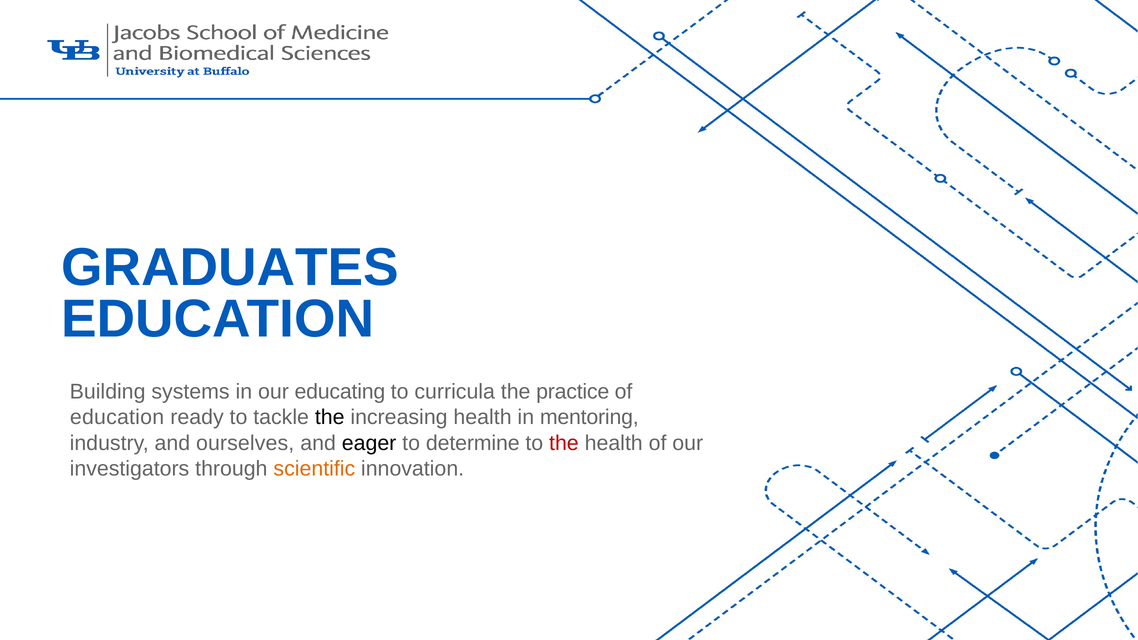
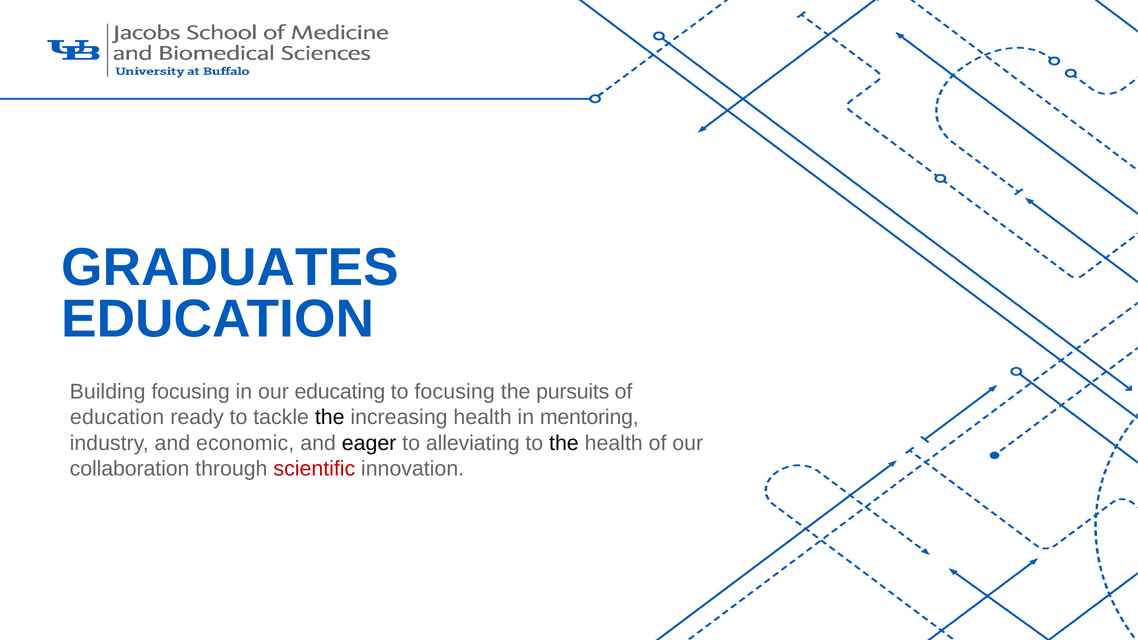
Building systems: systems -> focusing (191, 392)
to curricula: curricula -> focusing (455, 392)
practice: practice -> pursuits (573, 392)
ourselves: ourselves -> economic (245, 443)
determine: determine -> alleviating (473, 443)
the colour: red -> black (564, 443)
investigators: investigators -> collaboration (130, 469)
scientific colour: orange -> red (314, 469)
